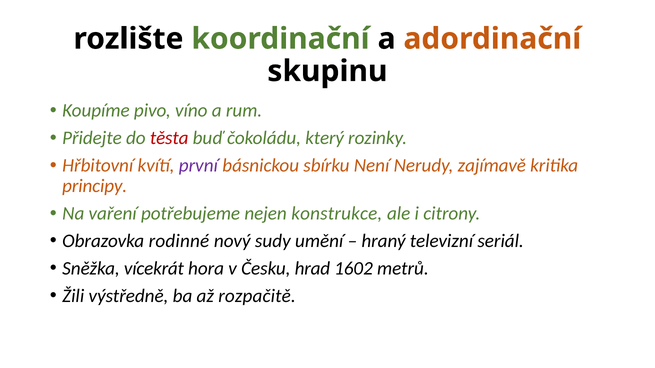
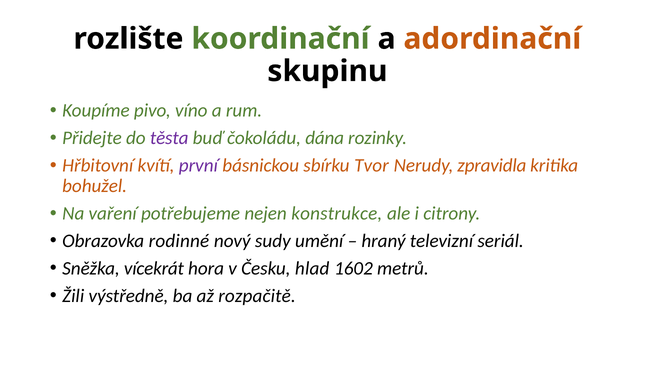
těsta colour: red -> purple (169, 138)
který: který -> dána (325, 138)
Není: Není -> Tvor (372, 166)
zajímavě: zajímavě -> zpravidla (492, 166)
principy: principy -> bohužel (95, 186)
hrad: hrad -> hlad (312, 269)
